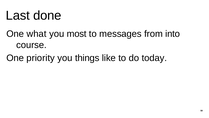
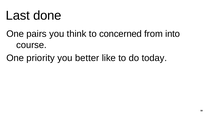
what: what -> pairs (37, 34)
most: most -> think (77, 34)
messages: messages -> concerned (121, 34)
things: things -> better (87, 58)
